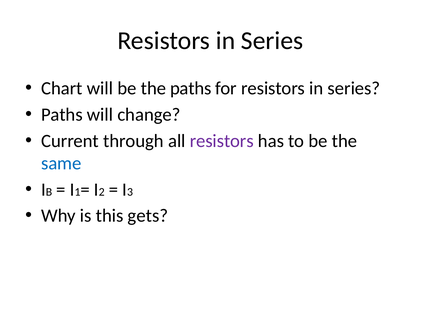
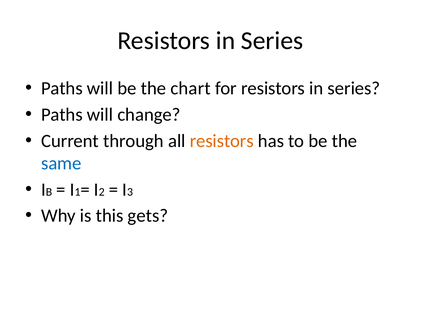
Chart: Chart -> Paths (62, 88)
the paths: paths -> chart (191, 88)
resistors colour: purple -> orange (222, 141)
